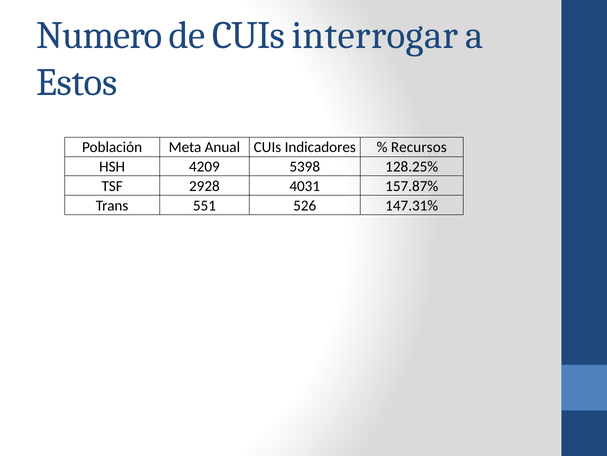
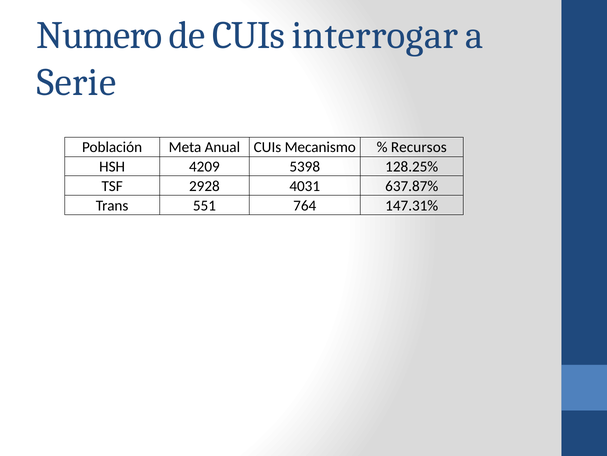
Estos: Estos -> Serie (77, 82)
Indicadores: Indicadores -> Mecanismo (320, 147)
157.87%: 157.87% -> 637.87% (412, 186)
526: 526 -> 764 (305, 205)
